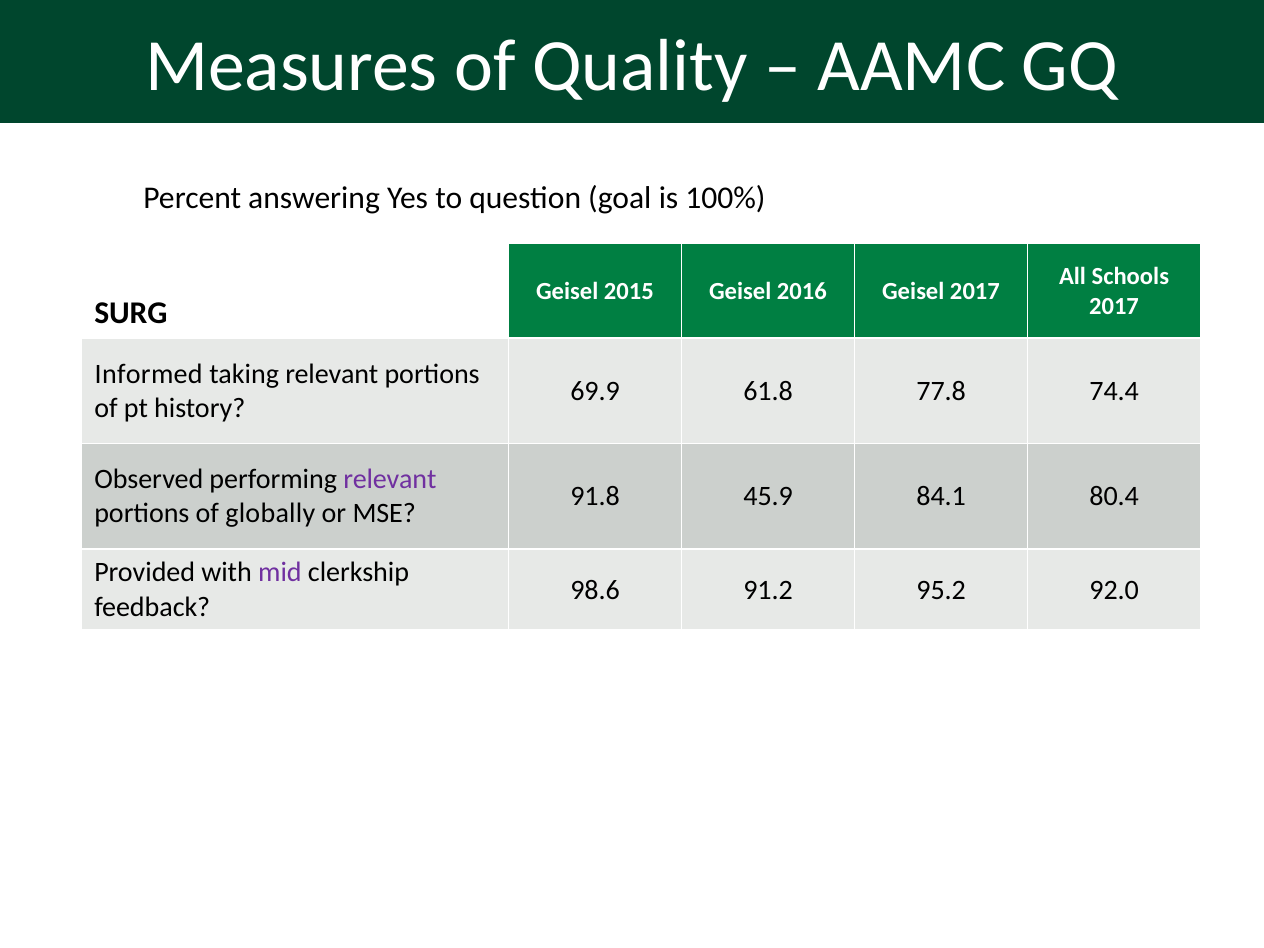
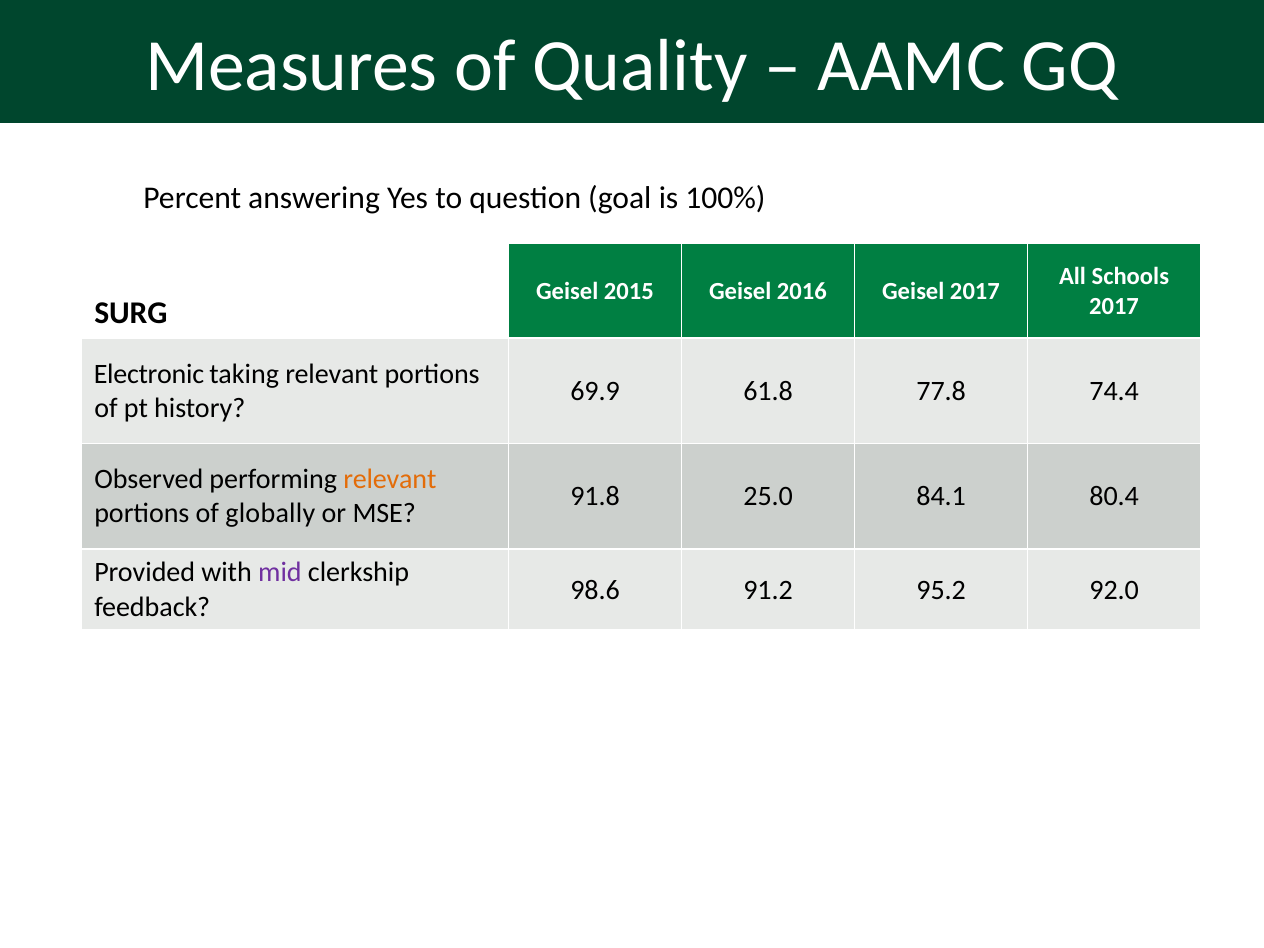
Informed: Informed -> Electronic (149, 374)
relevant colour: purple -> orange (390, 479)
45.9: 45.9 -> 25.0 (768, 496)
